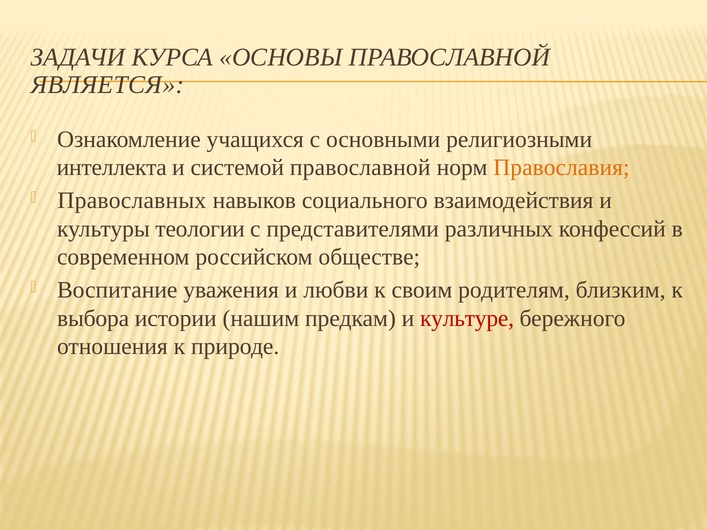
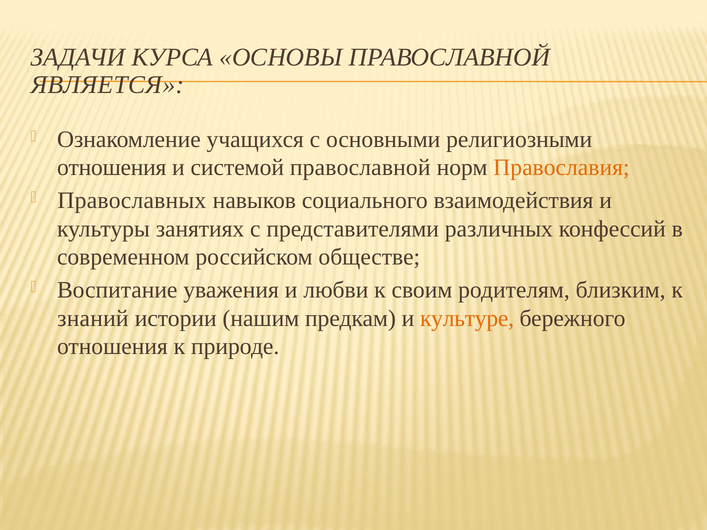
интеллекта: интеллекта -> отношения (112, 168)
теологии: теологии -> занятиях (200, 229)
выбора: выбора -> знаний (93, 319)
культуре colour: red -> orange (467, 319)
